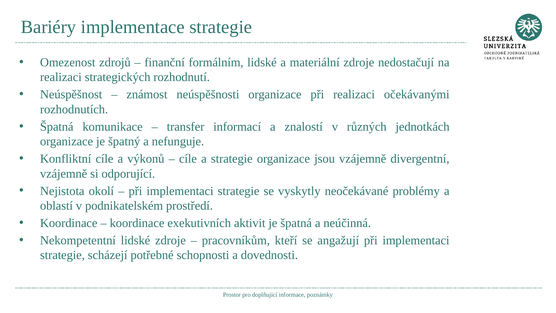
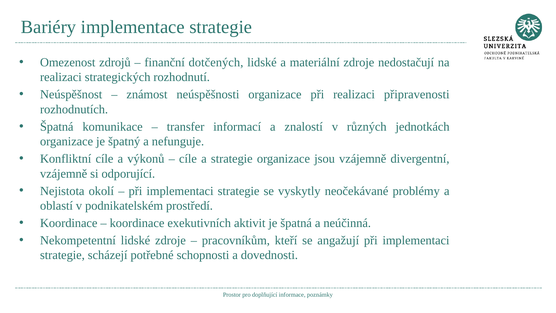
formálním: formálním -> dotčených (216, 62)
očekávanými: očekávanými -> připravenosti (417, 94)
